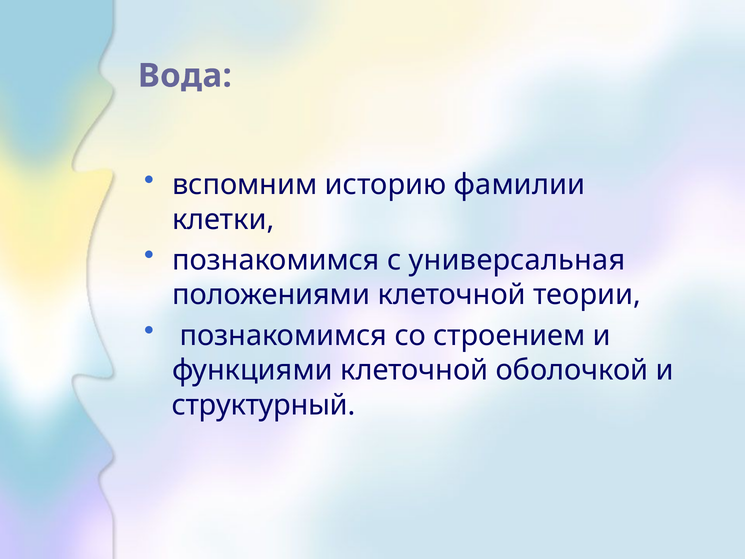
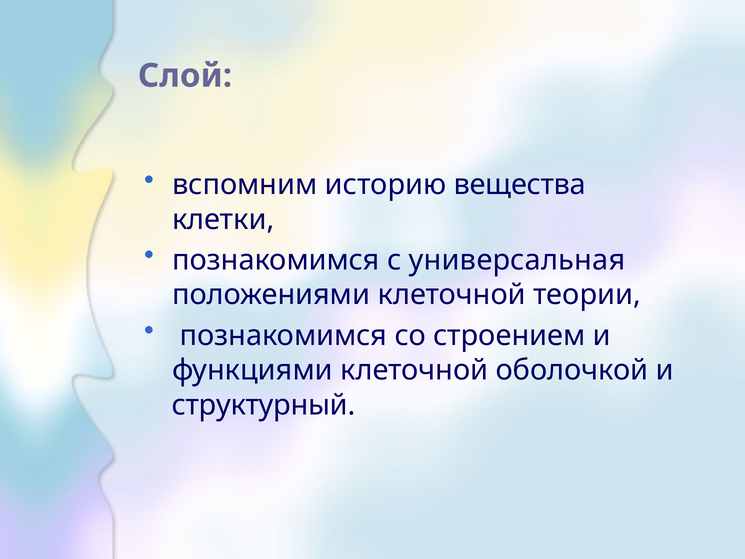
Вода: Вода -> Слой (185, 76)
фамилии: фамилии -> вещества (520, 185)
